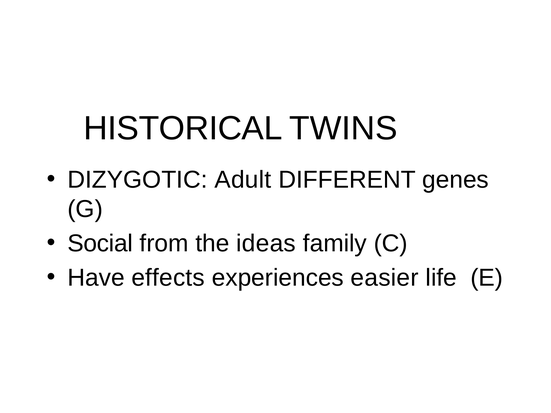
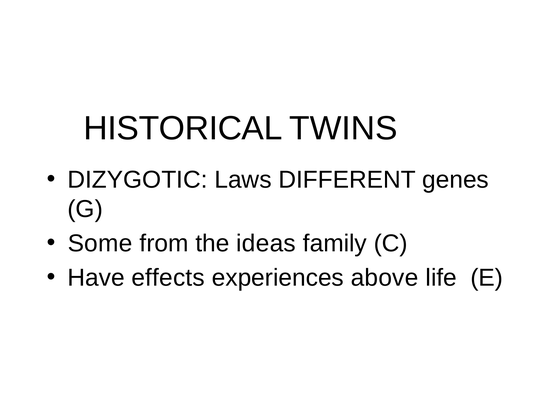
Adult: Adult -> Laws (243, 180)
Social: Social -> Some (100, 244)
easier: easier -> above (385, 278)
